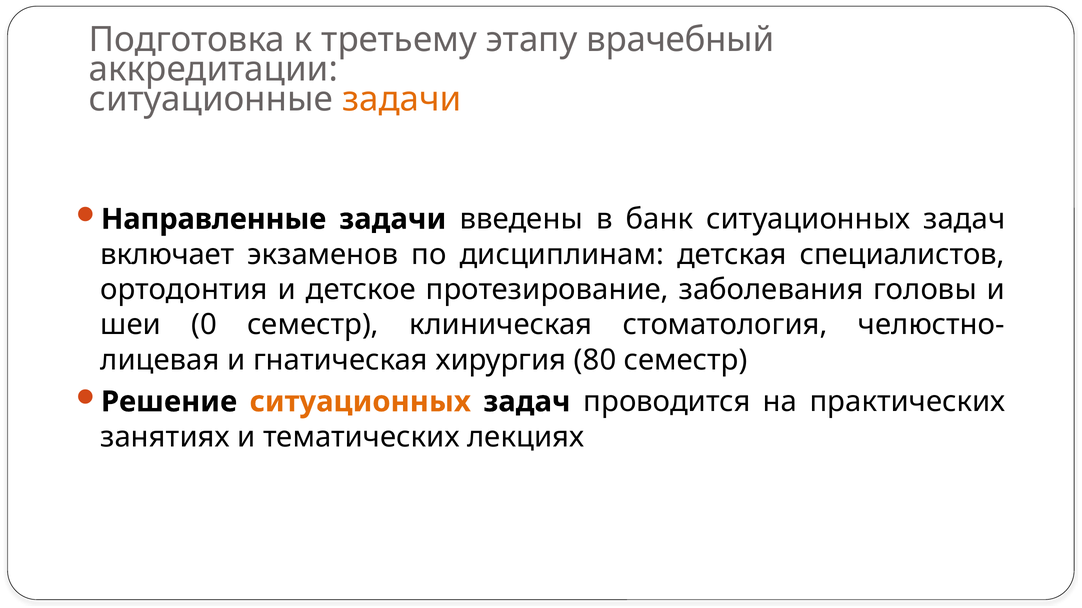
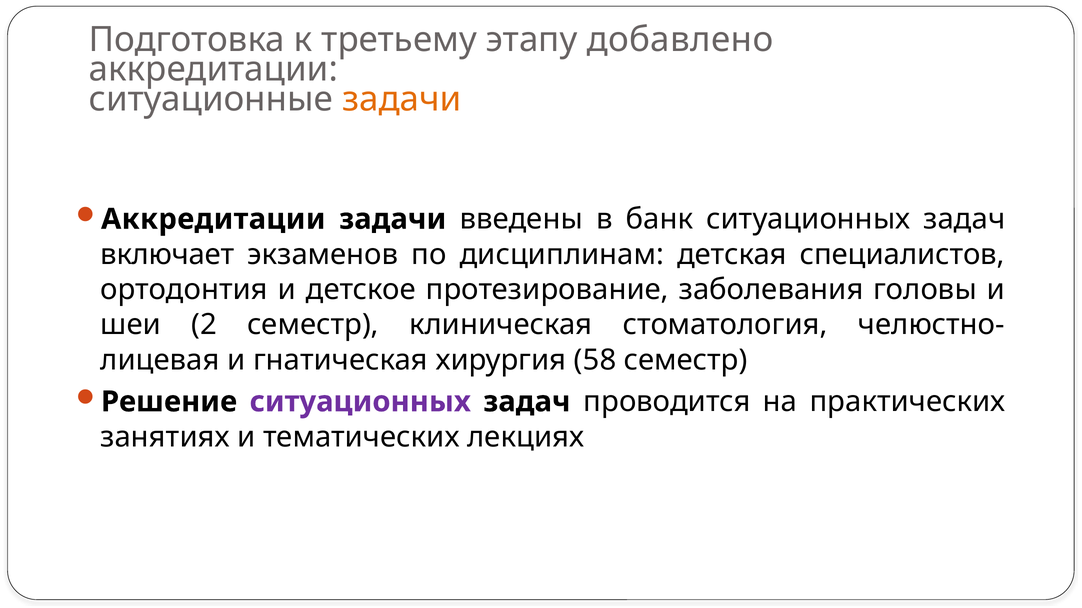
врачебный: врачебный -> добавлено (680, 40)
Направленные: Направленные -> Аккредитации (213, 219)
0: 0 -> 2 (204, 325)
80: 80 -> 58 (595, 360)
ситуационных colour: orange -> purple (360, 402)
